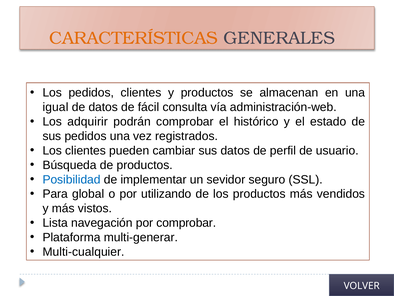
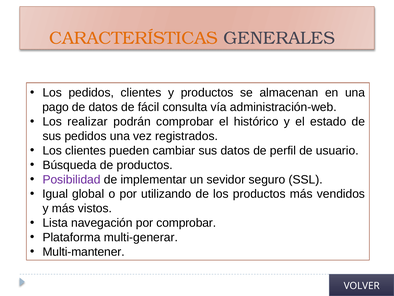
igual: igual -> pago (56, 107)
adquirir: adquirir -> realizar (88, 121)
Posibilidad colour: blue -> purple (72, 179)
Para: Para -> Igual (55, 194)
Multi-cualquier: Multi-cualquier -> Multi-mantener (84, 251)
